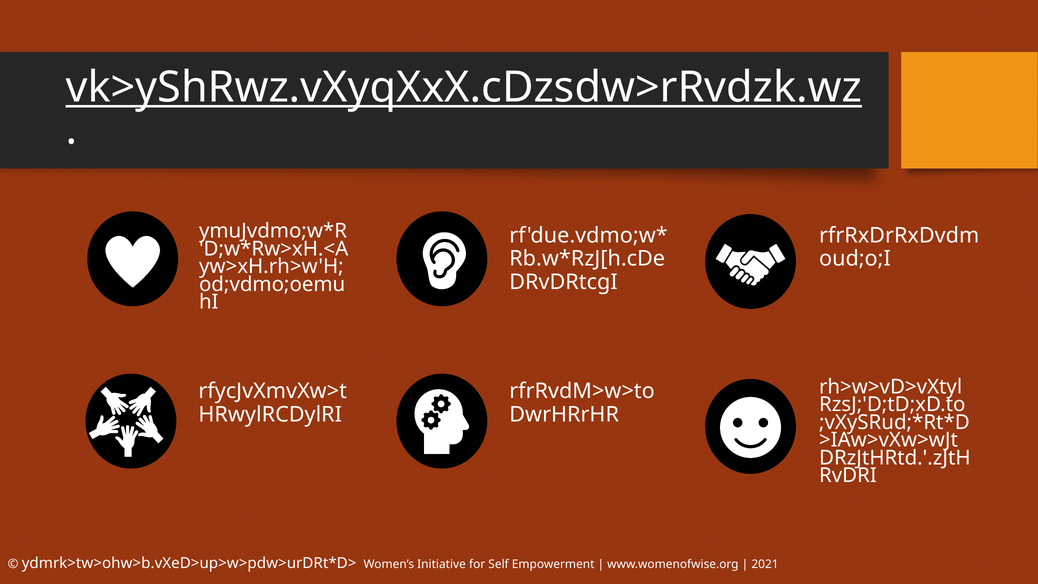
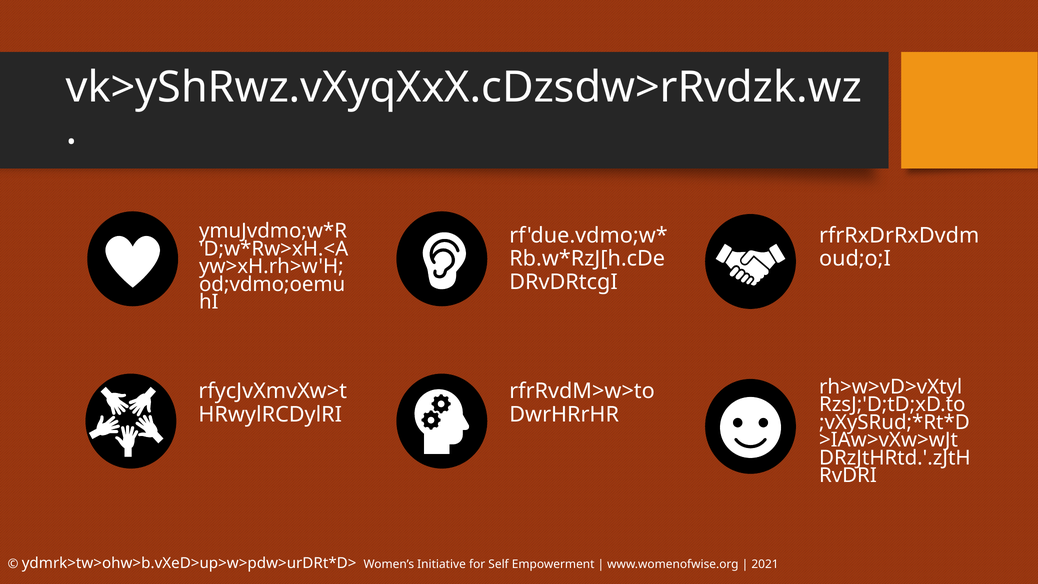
vk>yShRwz.vXyqXxX.cDzsdw>rRvdzk.wz underline: present -> none (464, 87)
